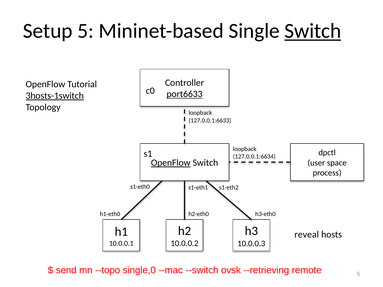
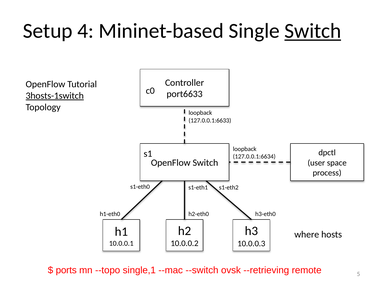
Setup 5: 5 -> 4 (86, 31)
port6633 underline: present -> none (185, 94)
OpenFlow underline: present -> none (171, 163)
reveal: reveal -> where (307, 235)
send: send -> ports (66, 270)
single,0: single,0 -> single,1 (139, 270)
